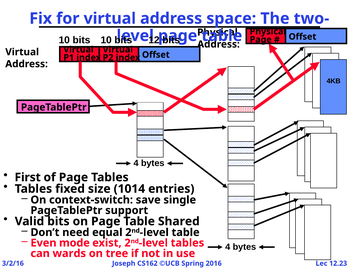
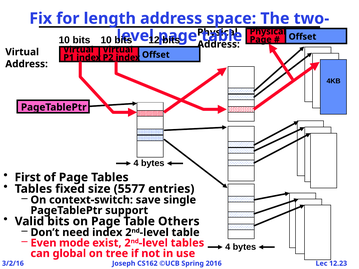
for virtual: virtual -> length (110, 19)
1014: 1014 -> 5577 (129, 189)
Shared: Shared -> Others (179, 222)
need equal: equal -> index (107, 233)
wards: wards -> global (69, 254)
